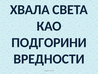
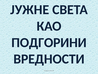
ХВАЛА: ХВАЛА -> ЈУЖНЕ (30, 10)
